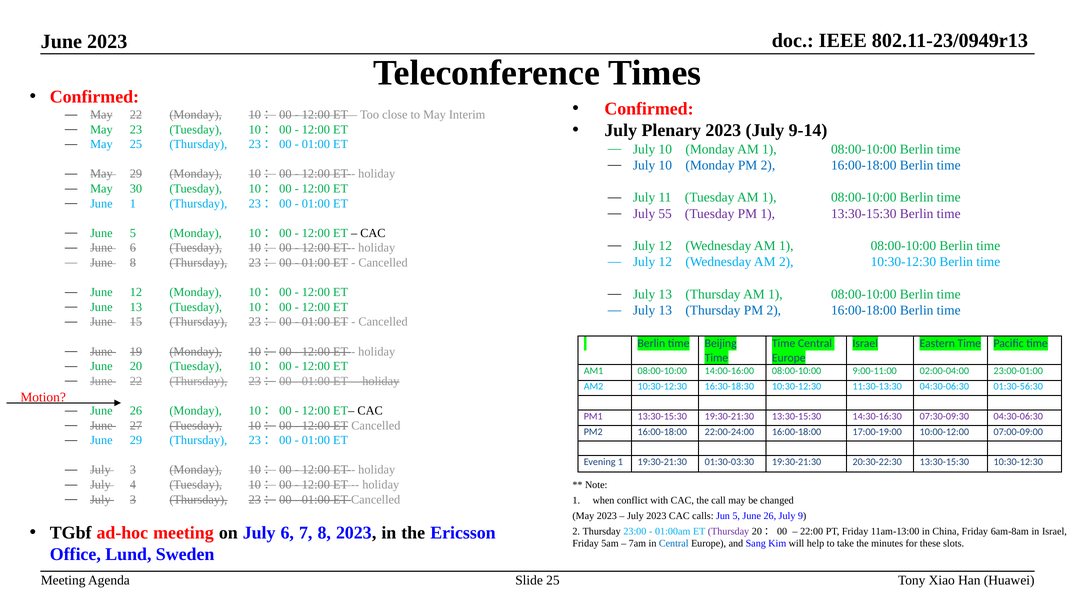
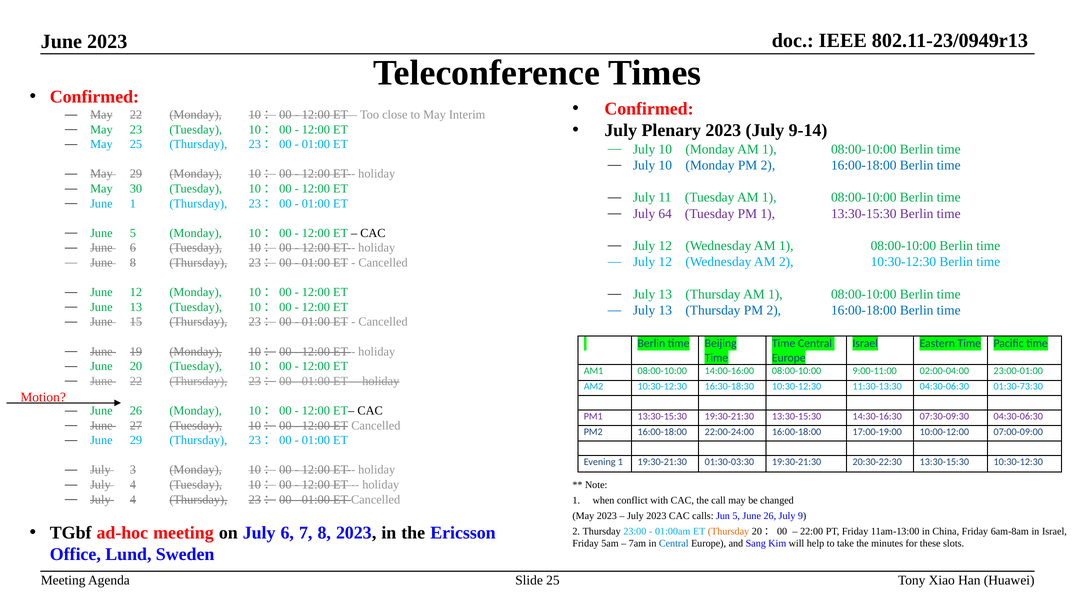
55: 55 -> 64 (665, 214)
01:30-56:30: 01:30-56:30 -> 01:30-73:30 (1018, 386)
3: 3 -> 4 (133, 499)
Thursday colour: purple -> orange (728, 531)
